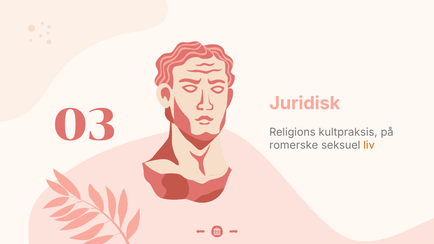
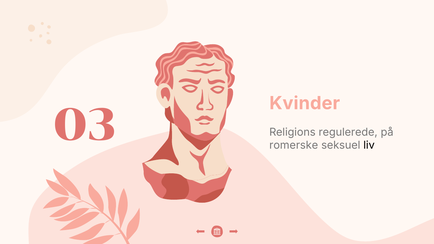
Juridisk: Juridisk -> Kvinder (305, 103)
kultpraksis: kultpraksis -> regulerede (348, 132)
liv colour: orange -> black (369, 145)
